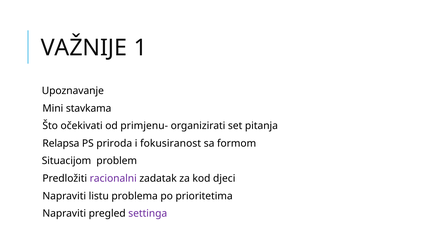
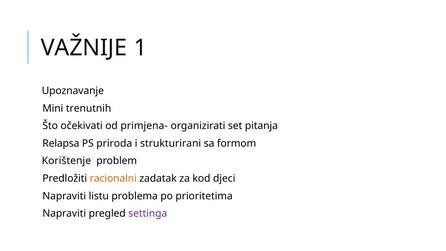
stavkama: stavkama -> trenutnih (89, 108)
primjenu-: primjenu- -> primjena- (144, 126)
fokusiranost: fokusiranost -> strukturirani (171, 143)
Situacijom: Situacijom -> Korištenje (66, 161)
racionalni colour: purple -> orange (113, 178)
